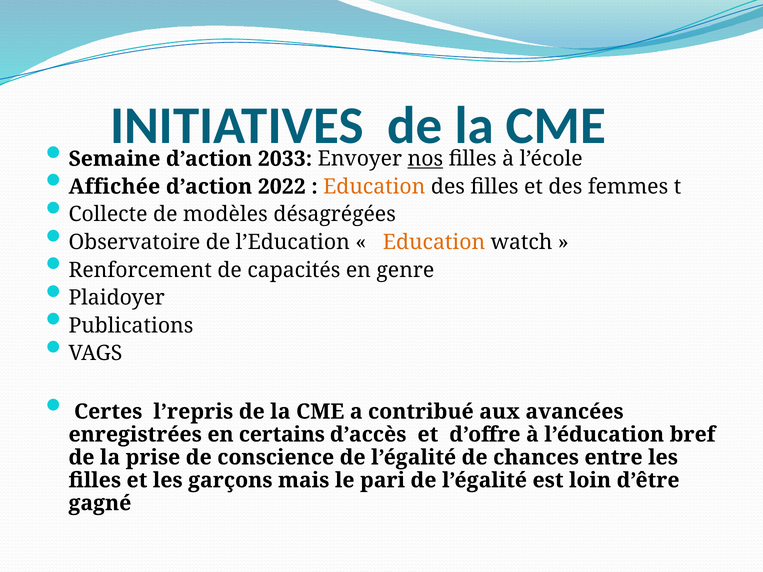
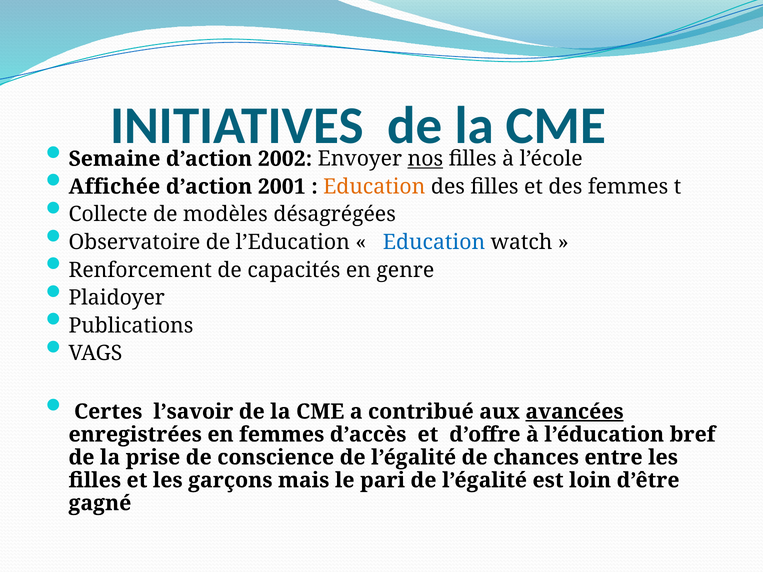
2033: 2033 -> 2002 (285, 159)
2022: 2022 -> 2001 (282, 187)
Education colour: orange -> blue (434, 242)
l’repris: l’repris -> l’savoir (193, 412)
avancées underline: none -> present (575, 412)
en certains: certains -> femmes (282, 435)
